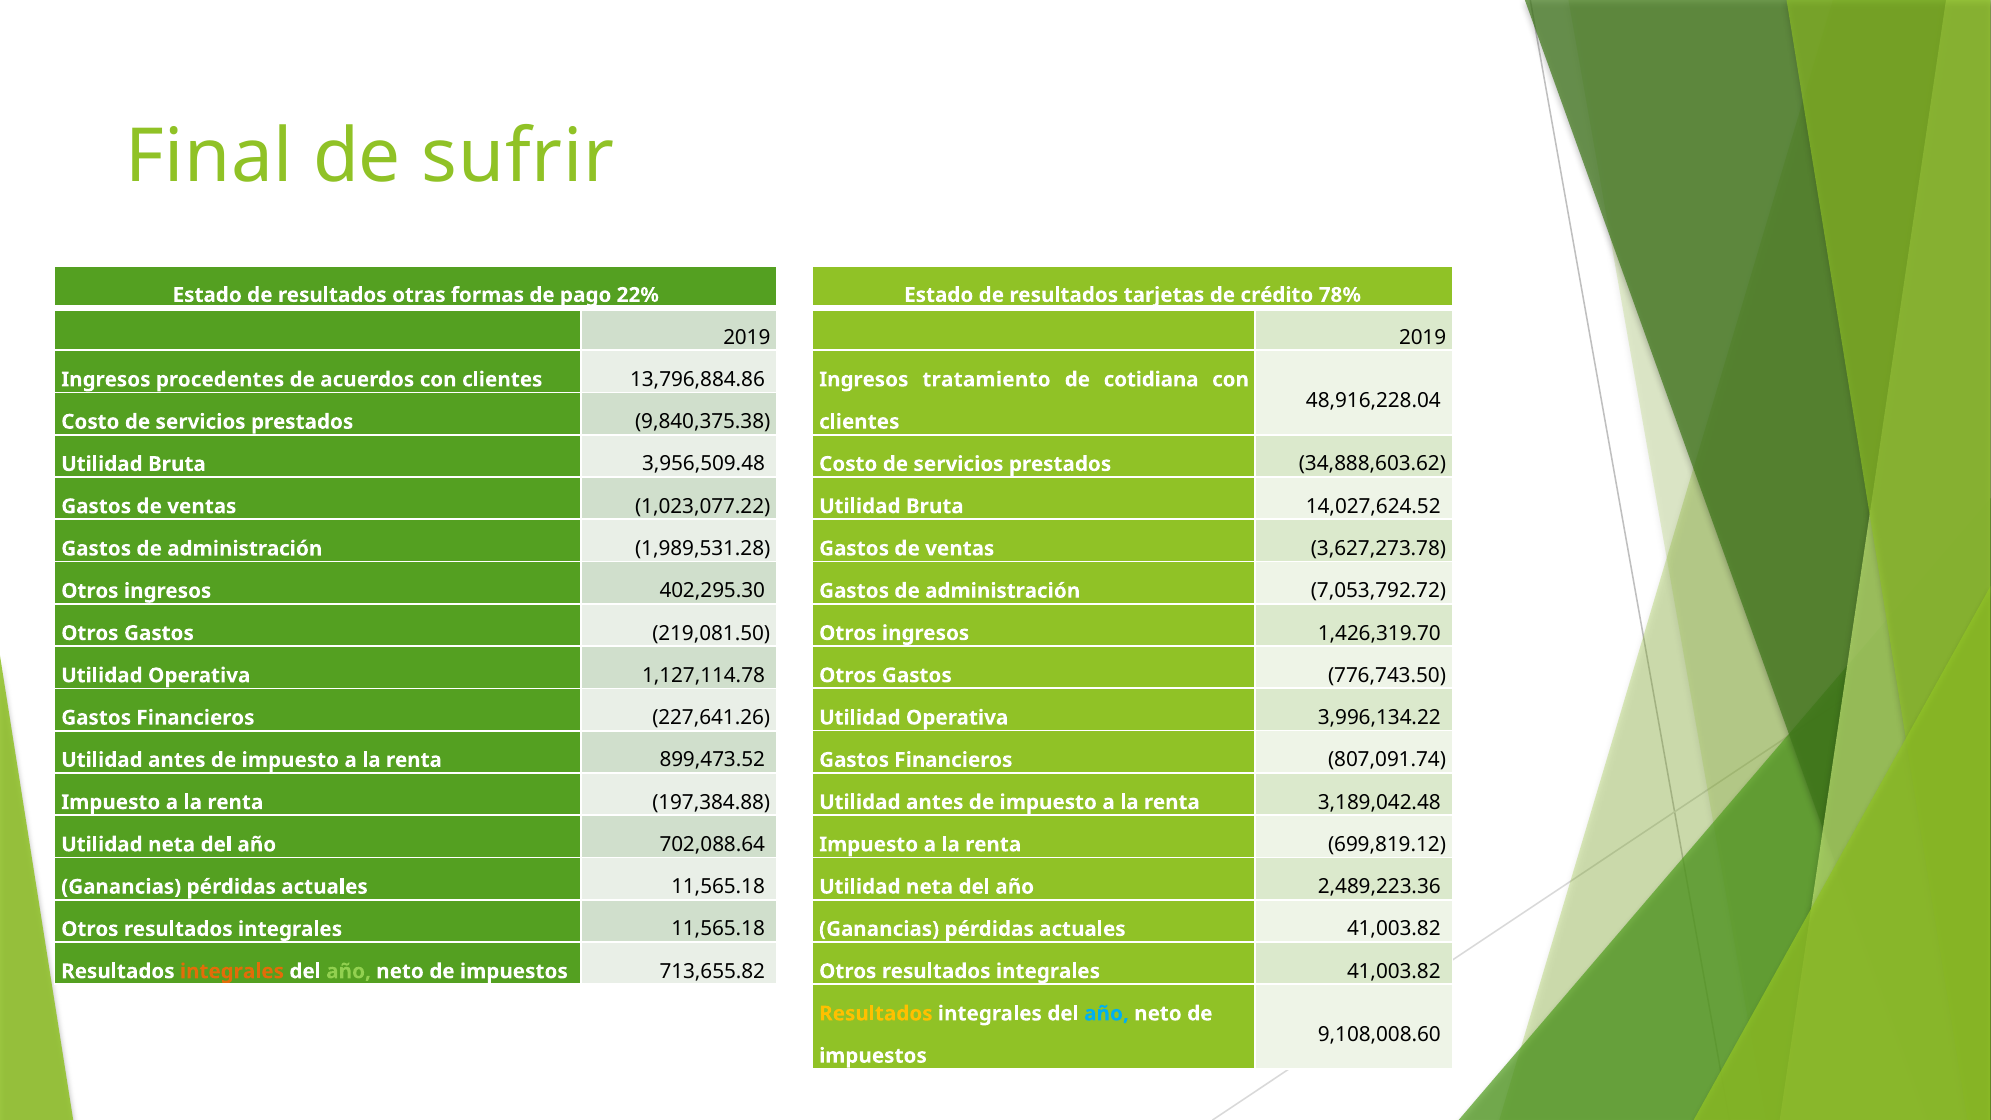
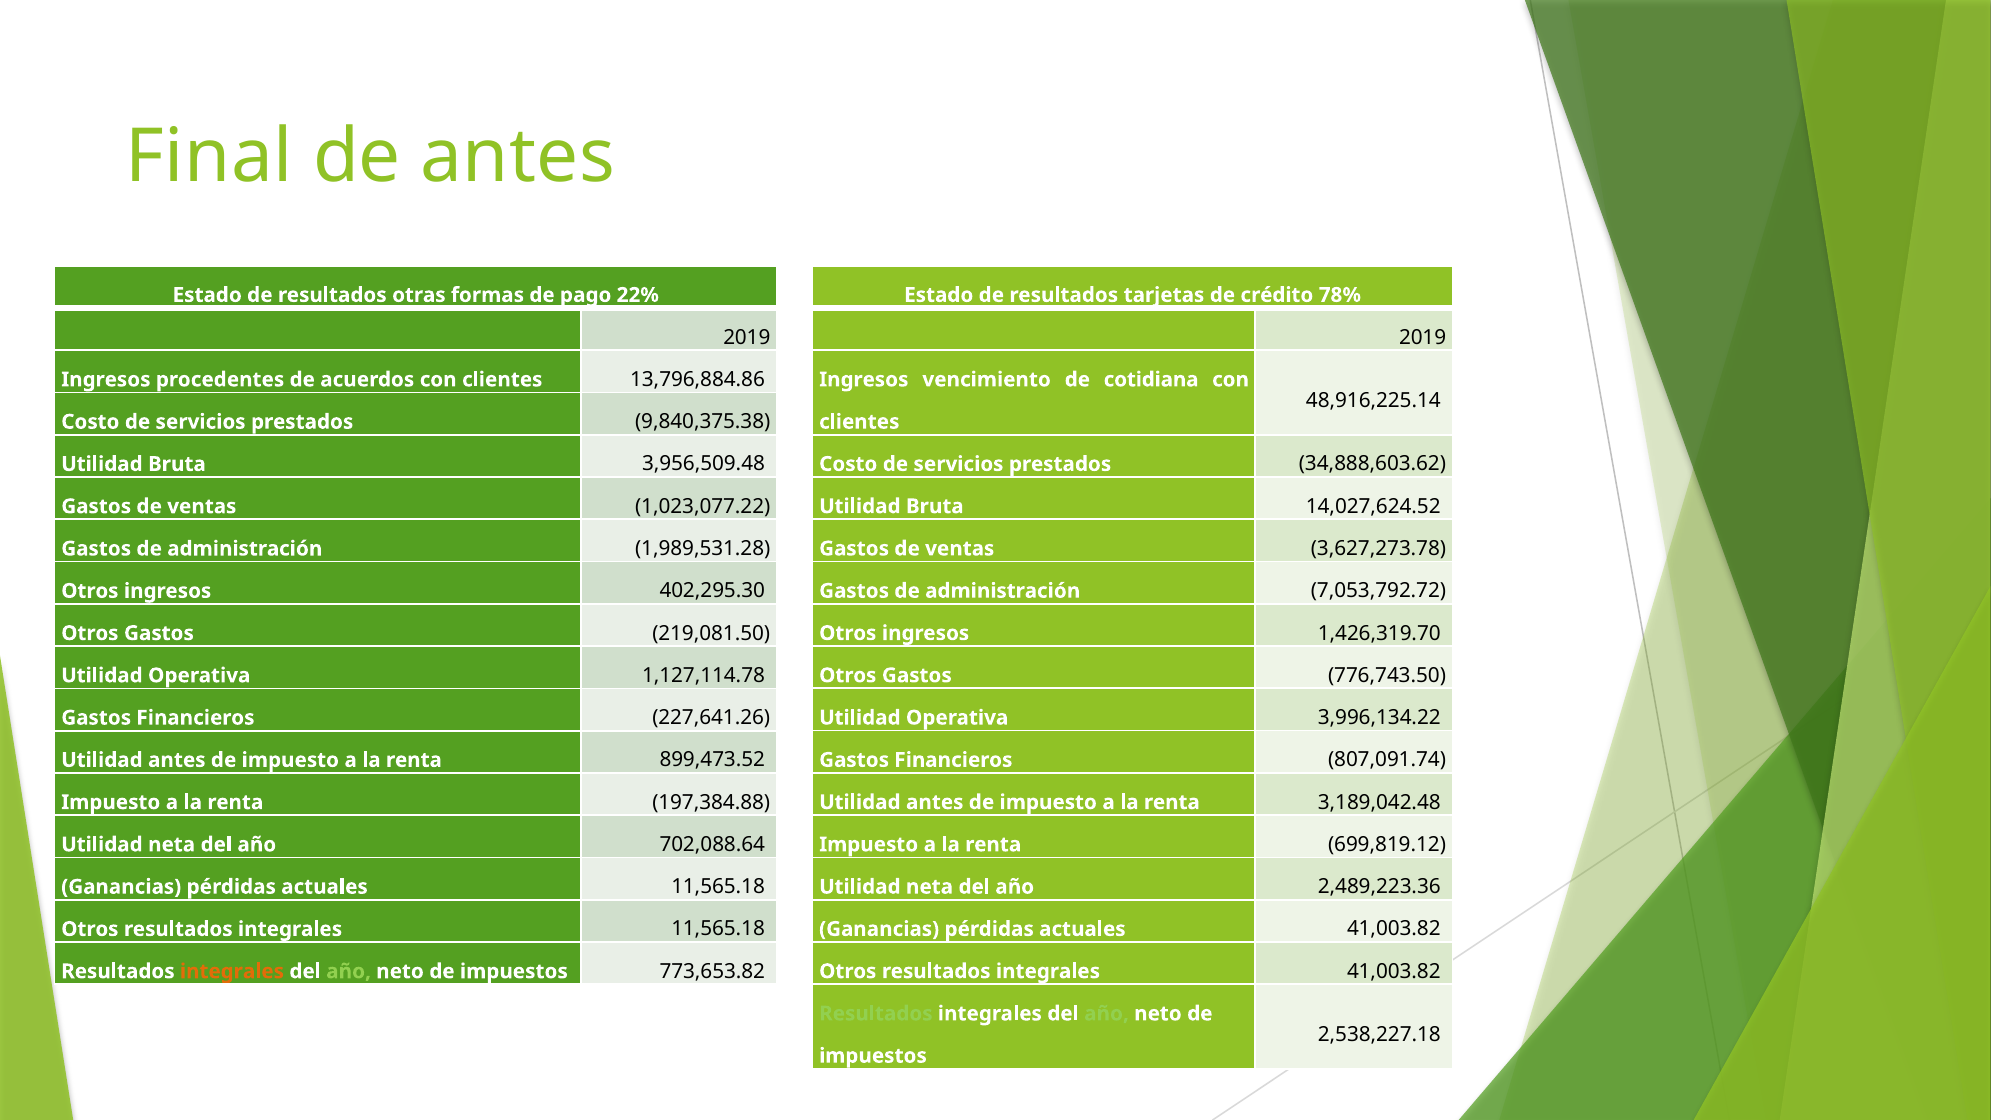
de sufrir: sufrir -> antes (518, 157)
tratamiento: tratamiento -> vencimiento (987, 380)
48,916,228.04: 48,916,228.04 -> 48,916,225.14 (1373, 401)
713,655.82: 713,655.82 -> 773,653.82 (712, 971)
Resultados colour: yellow -> light green (876, 1014)
año colour: light blue -> light green (1107, 1014)
9,108,008.60: 9,108,008.60 -> 2,538,227.18 (1379, 1035)
